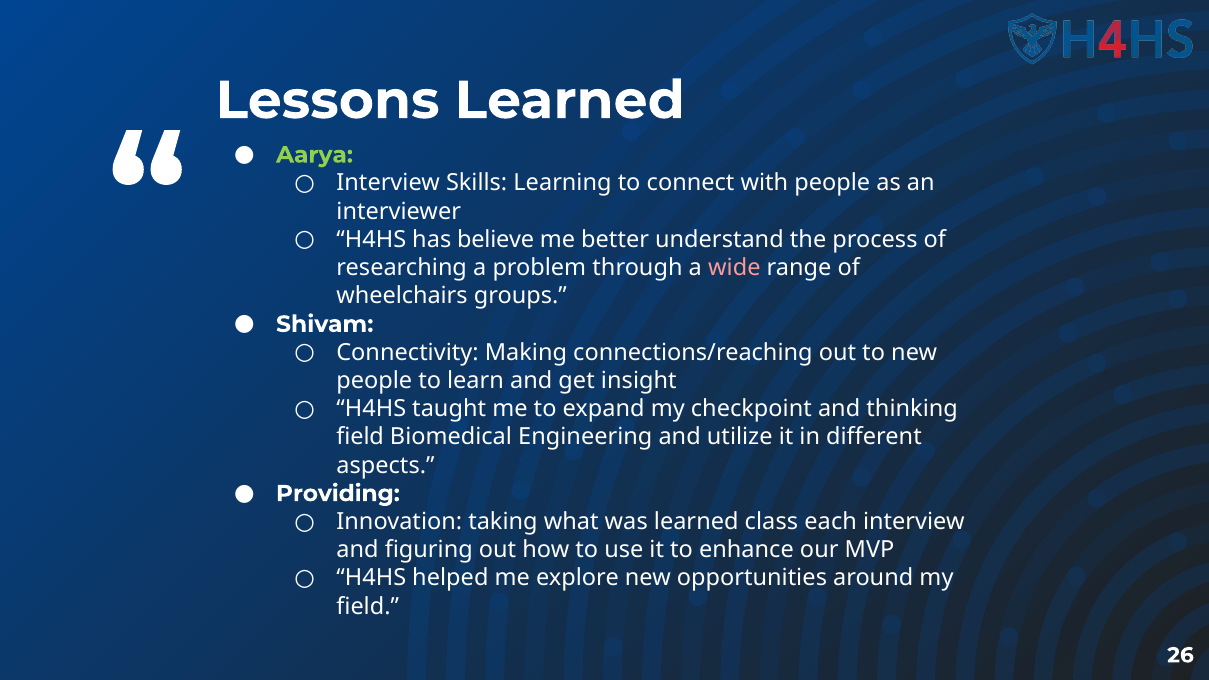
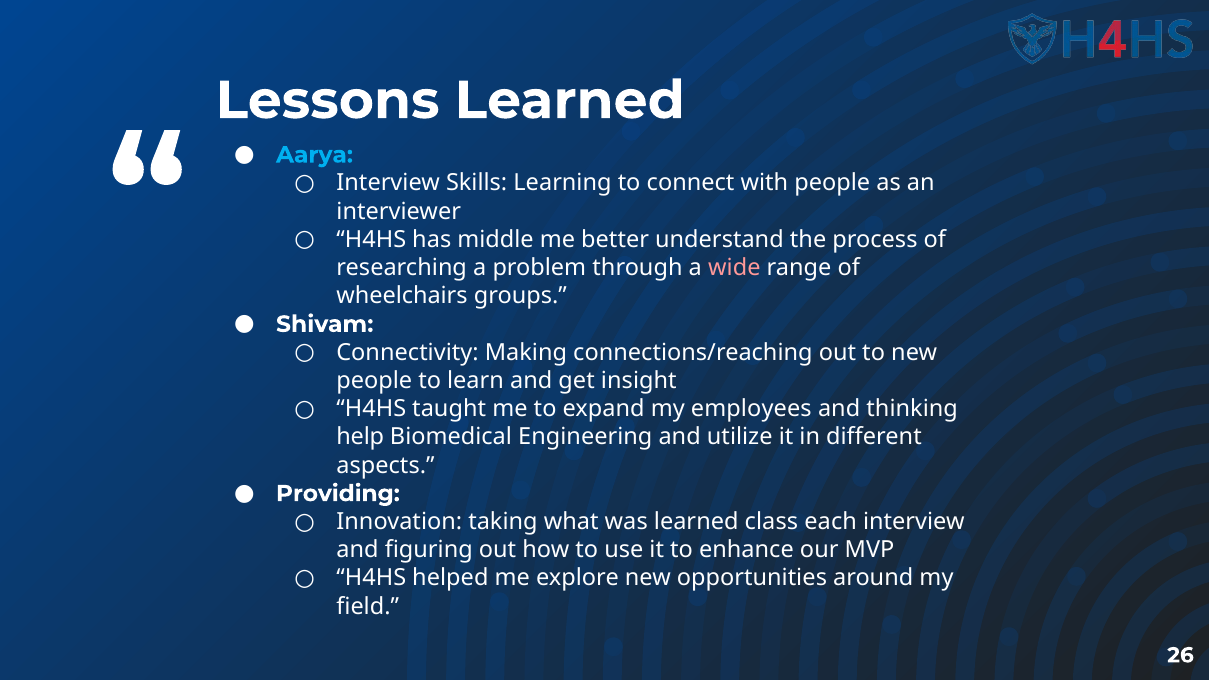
Aarya colour: light green -> light blue (314, 155)
believe: believe -> middle (496, 240)
checkpoint: checkpoint -> employees (751, 409)
field: field -> help (360, 437)
